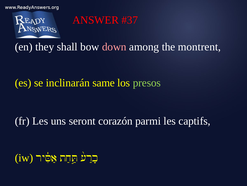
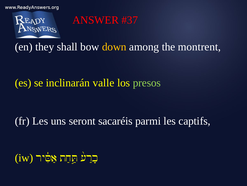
down colour: pink -> yellow (114, 47)
same: same -> valle (103, 82)
corazón: corazón -> sacaréis (115, 121)
